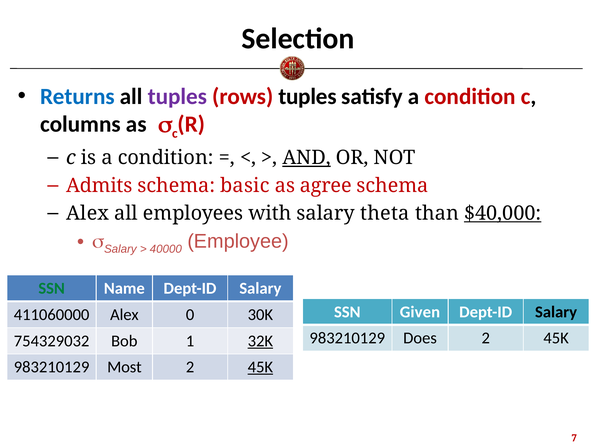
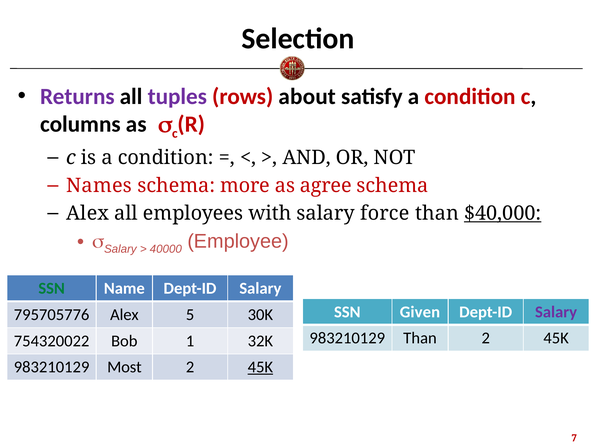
Returns colour: blue -> purple (77, 97)
rows tuples: tuples -> about (307, 97)
AND underline: present -> none (307, 158)
Admits: Admits -> Names (99, 186)
basic: basic -> more (245, 186)
theta: theta -> force (385, 213)
Salary colour: black -> purple (556, 312)
411060000: 411060000 -> 795705776 (52, 315)
0: 0 -> 5 (190, 315)
983210129 Does: Does -> Than (420, 338)
754329032: 754329032 -> 754320022 (52, 341)
32K underline: present -> none (260, 341)
